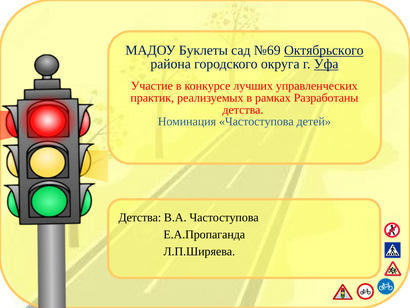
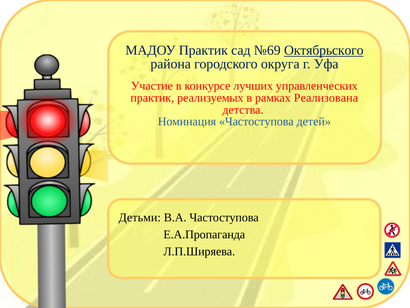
МАДОУ Буклеты: Буклеты -> Практик (203, 50)
Уфа underline: present -> none (326, 64)
Разработаны: Разработаны -> Реализована (326, 98)
Детства: Детства -> Детьми (140, 217)
